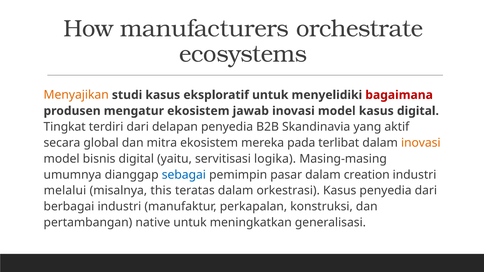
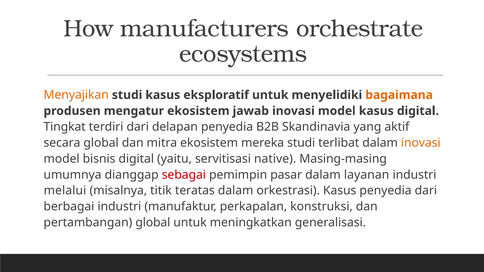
bagaimana colour: red -> orange (399, 95)
mereka pada: pada -> studi (301, 143)
logika: logika -> native (275, 159)
sebagai colour: blue -> red (184, 175)
creation: creation -> layanan (367, 175)
this: this -> titik (161, 191)
pertambangan native: native -> global (153, 223)
